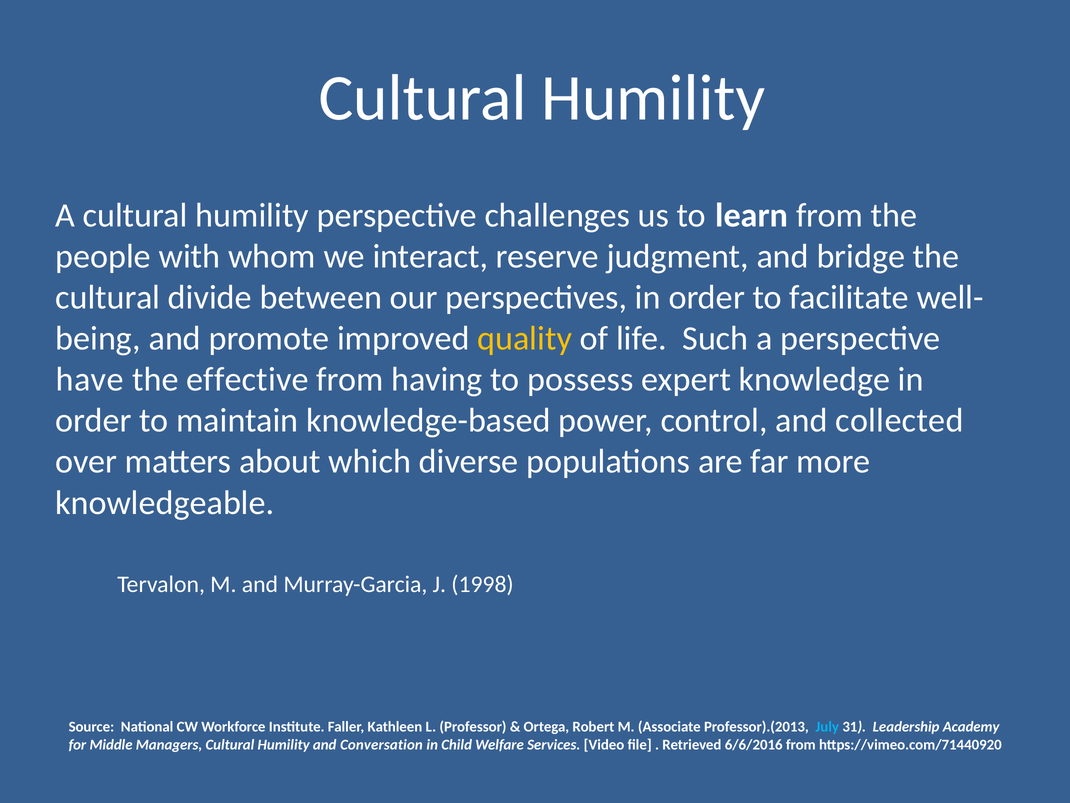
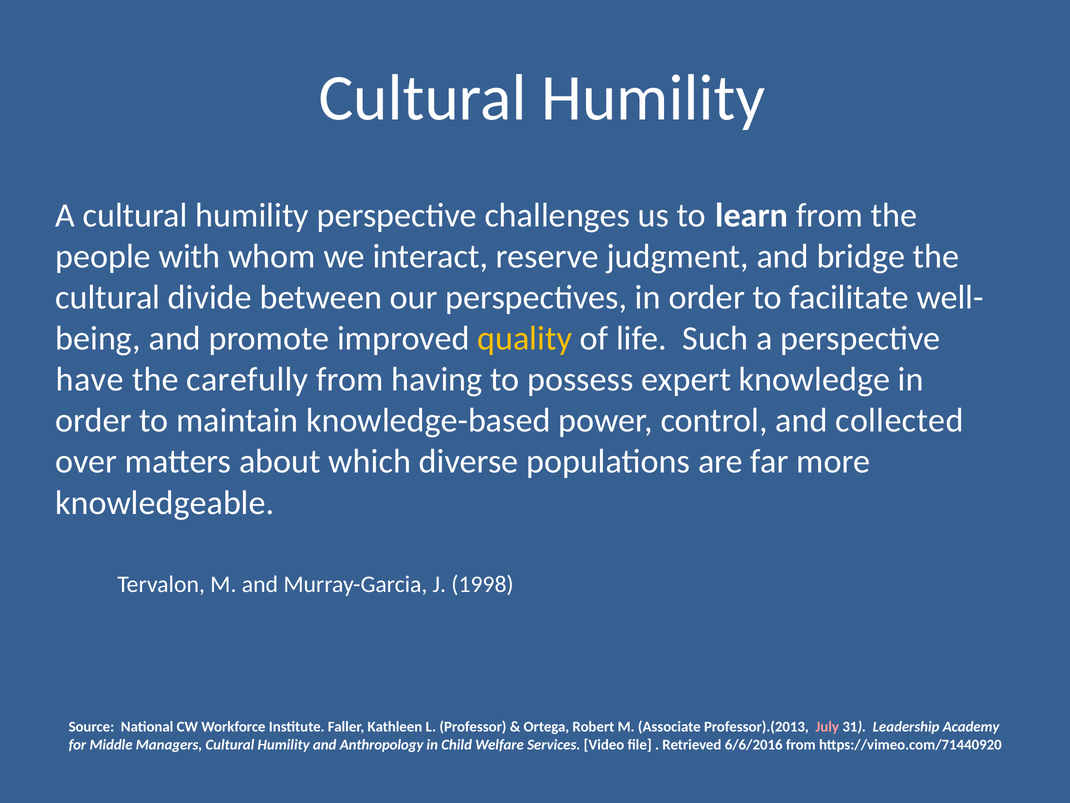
effective: effective -> carefully (247, 379)
July colour: light blue -> pink (827, 726)
Conversation: Conversation -> Anthropology (382, 744)
